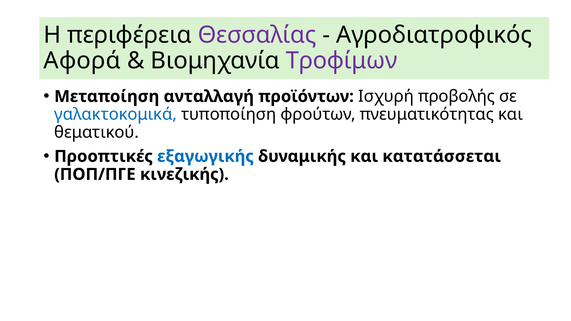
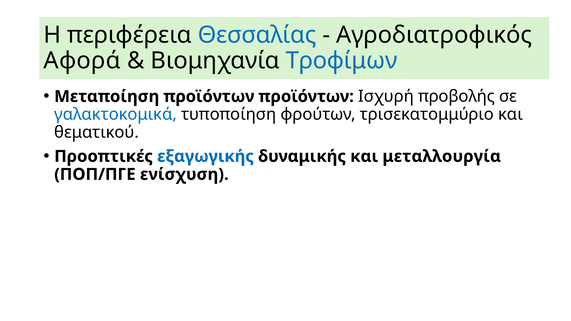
Θεσσαλίας colour: purple -> blue (257, 35)
Τροφίμων colour: purple -> blue (342, 61)
Μεταποίηση ανταλλαγή: ανταλλαγή -> προϊόντων (209, 97)
πνευματικότητας: πνευματικότητας -> τρισεκατομμύριο (427, 115)
κατατάσσεται: κατατάσσεται -> μεταλλουργία (442, 156)
κινεζικής: κινεζικής -> ενίσχυση (184, 174)
